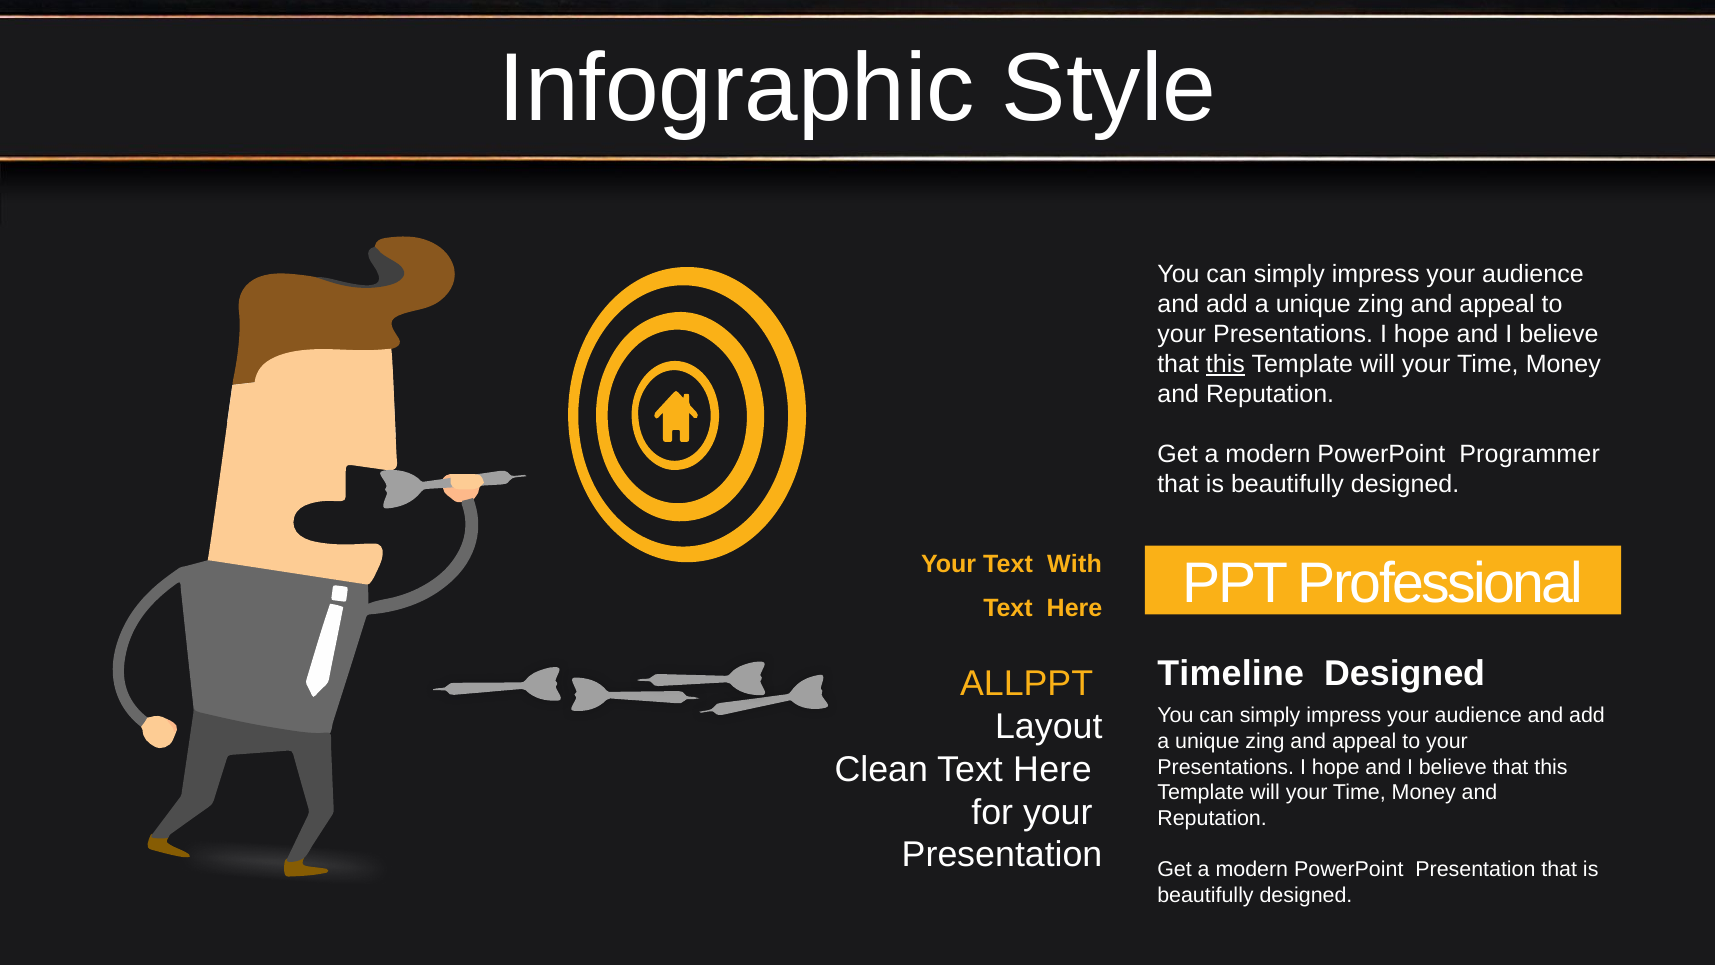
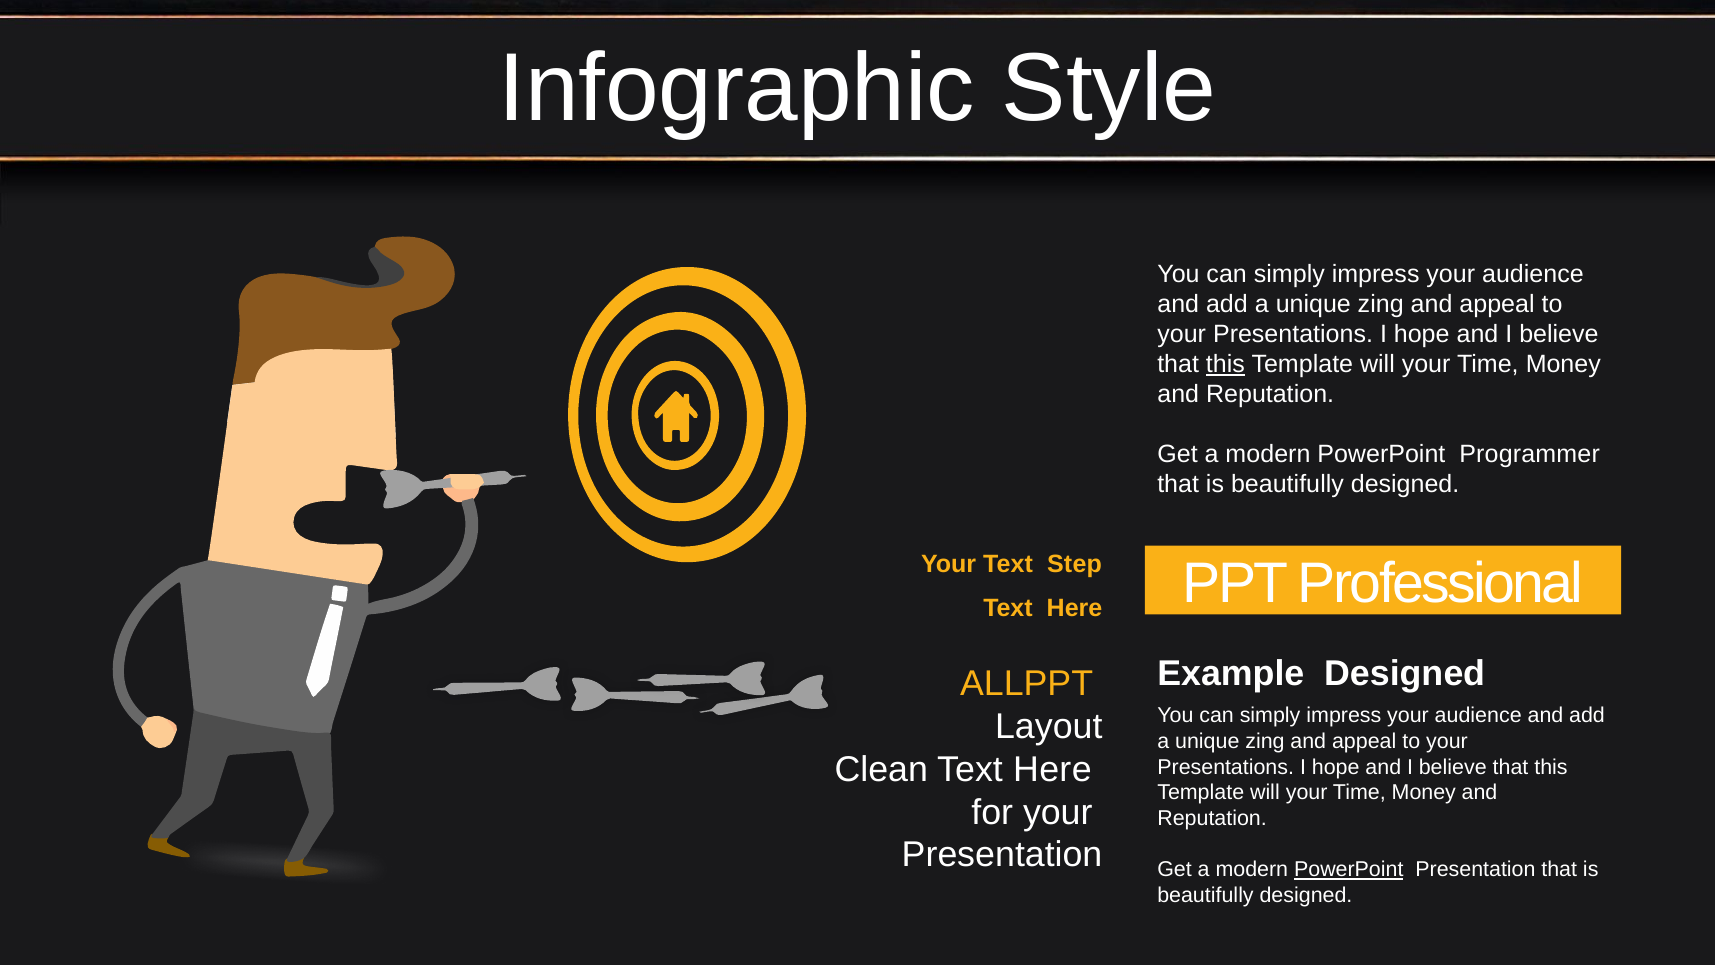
With: With -> Step (1074, 564)
Timeline: Timeline -> Example (1231, 674)
PowerPoint underline: none -> present (1349, 870)
